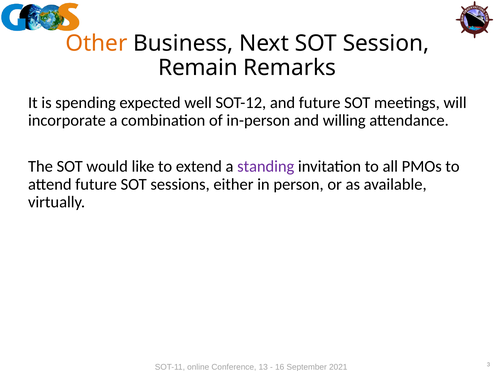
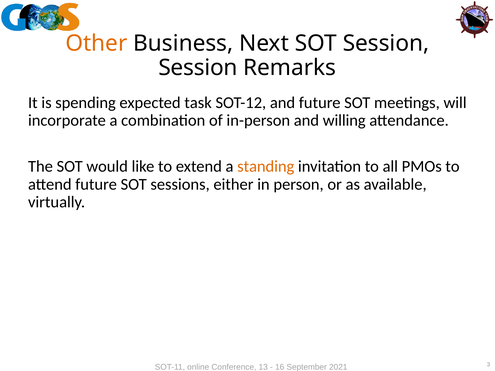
Remain: Remain -> Session (198, 68)
well: well -> task (198, 103)
standing colour: purple -> orange (266, 167)
